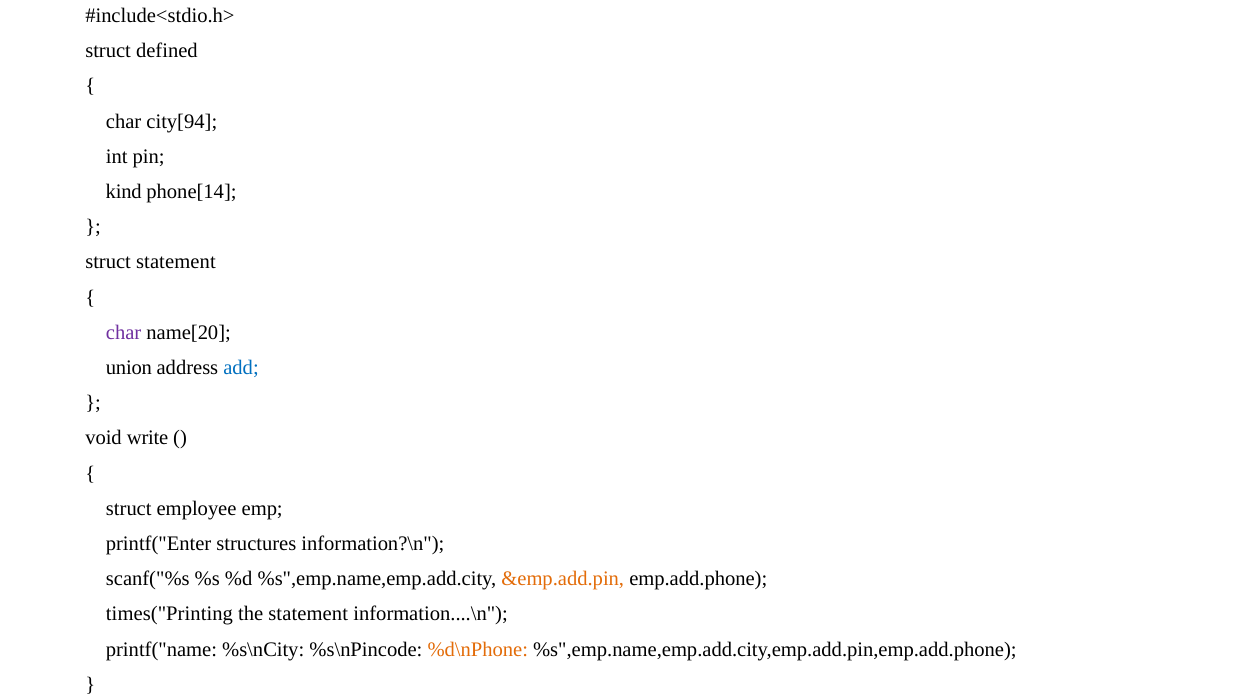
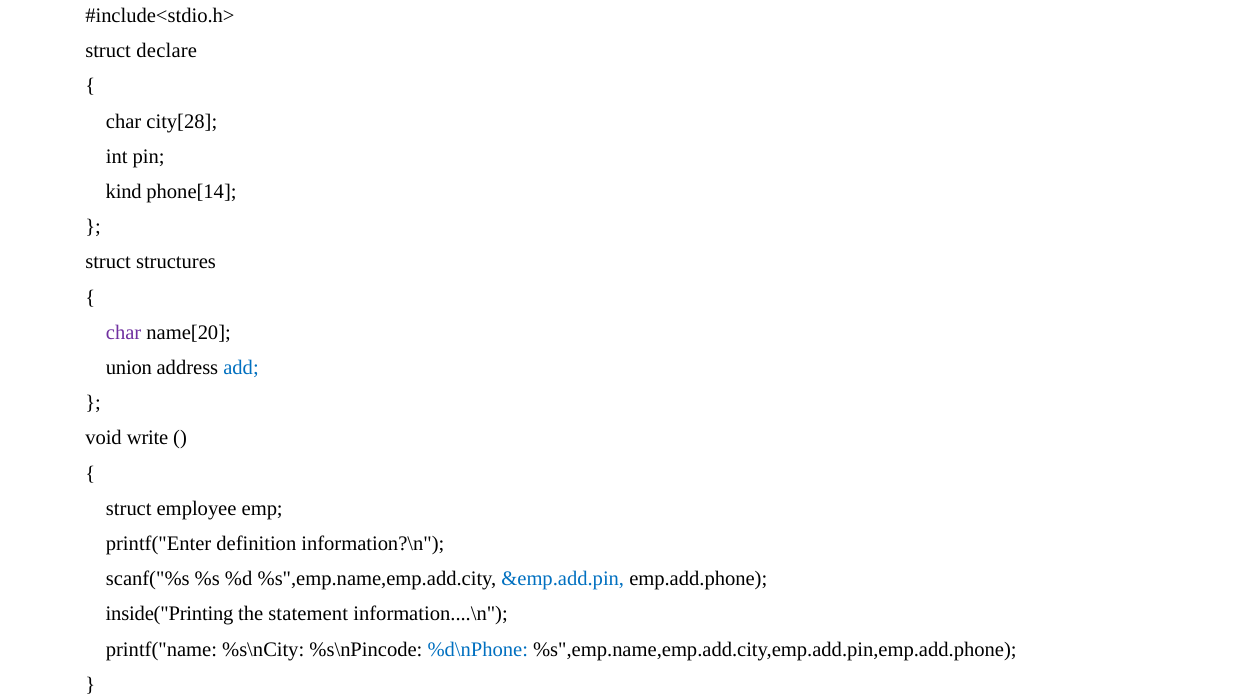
defined: defined -> declare (167, 51)
city[94: city[94 -> city[28 (182, 121)
struct statement: statement -> structures (176, 262)
structures: structures -> definition (256, 543)
&emp.add.pin colour: orange -> blue (563, 578)
times("Printing: times("Printing -> inside("Printing (170, 613)
%d\nPhone colour: orange -> blue (478, 649)
